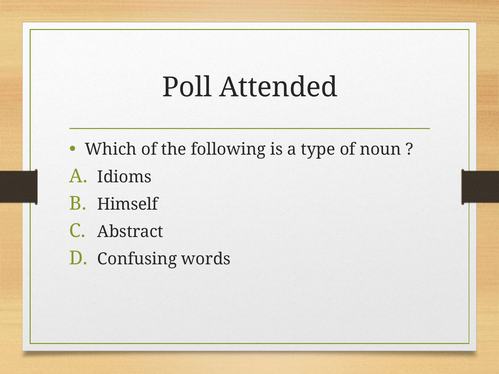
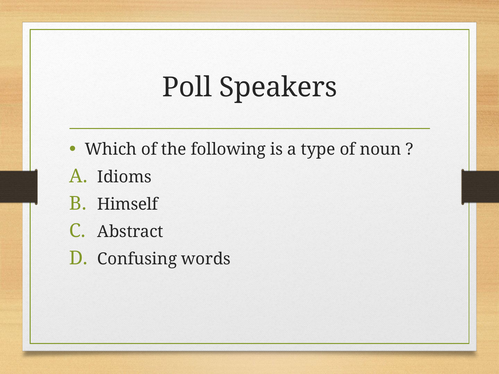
Attended: Attended -> Speakers (278, 87)
